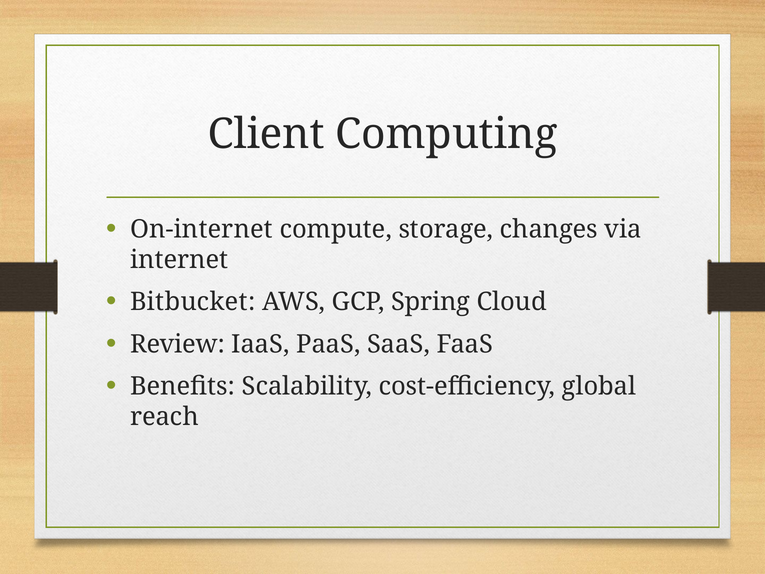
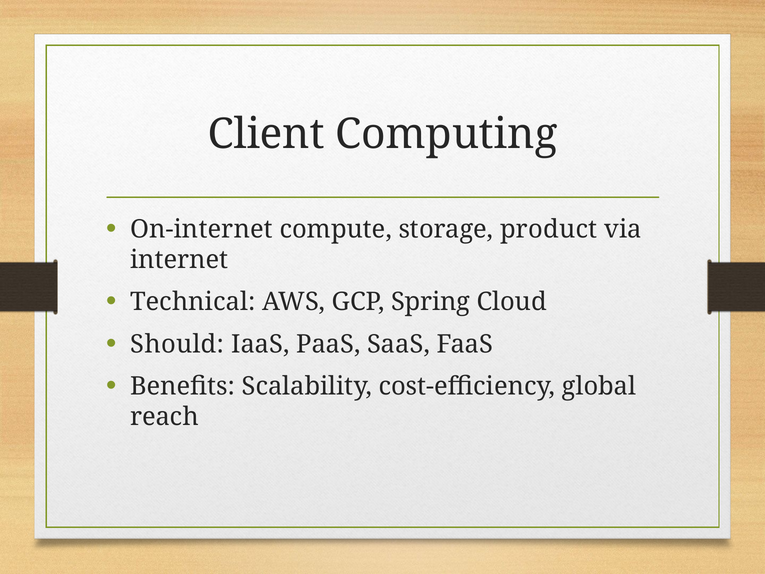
changes: changes -> product (549, 229)
Bitbucket: Bitbucket -> Technical (193, 302)
Review: Review -> Should (177, 344)
